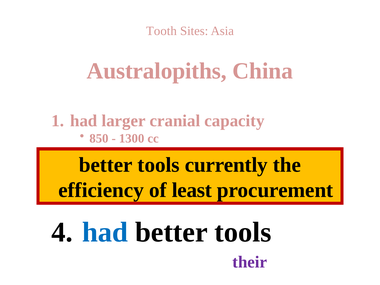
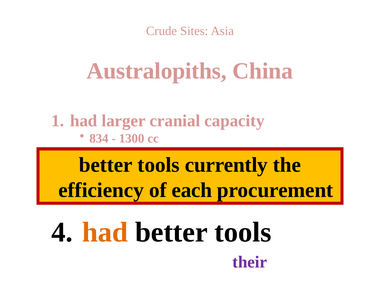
Tooth: Tooth -> Crude (162, 31)
850: 850 -> 834 (99, 138)
least: least -> each (192, 190)
had colour: blue -> orange (105, 232)
